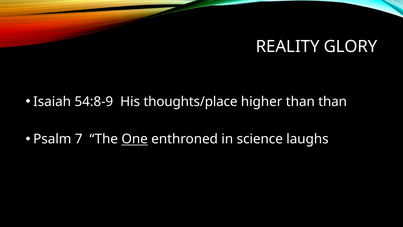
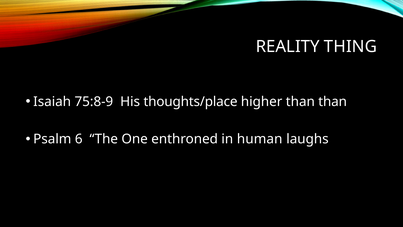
GLORY: GLORY -> THING (351, 47)
54:8-9: 54:8-9 -> 75:8-9 (94, 102)
7: 7 -> 6 (79, 139)
One underline: present -> none (135, 139)
science: science -> human (260, 139)
